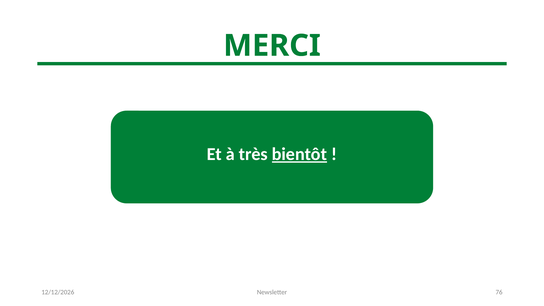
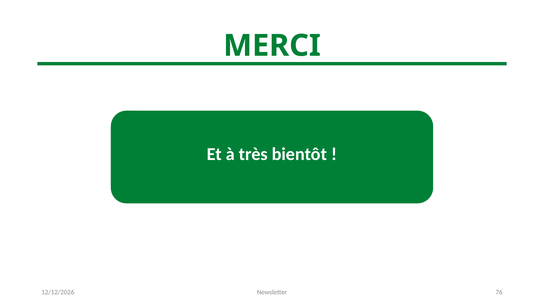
bientôt underline: present -> none (299, 154)
